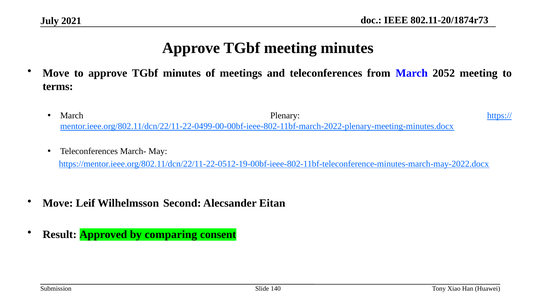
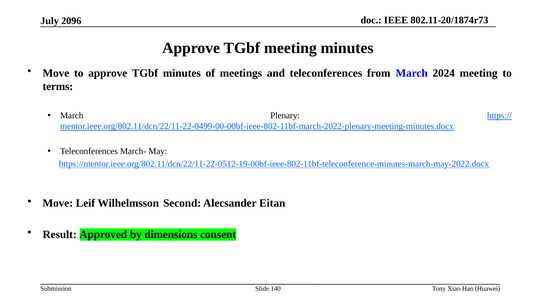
2021: 2021 -> 2096 (71, 21)
2052: 2052 -> 2024 (444, 73)
comparing: comparing -> dimensions (171, 235)
